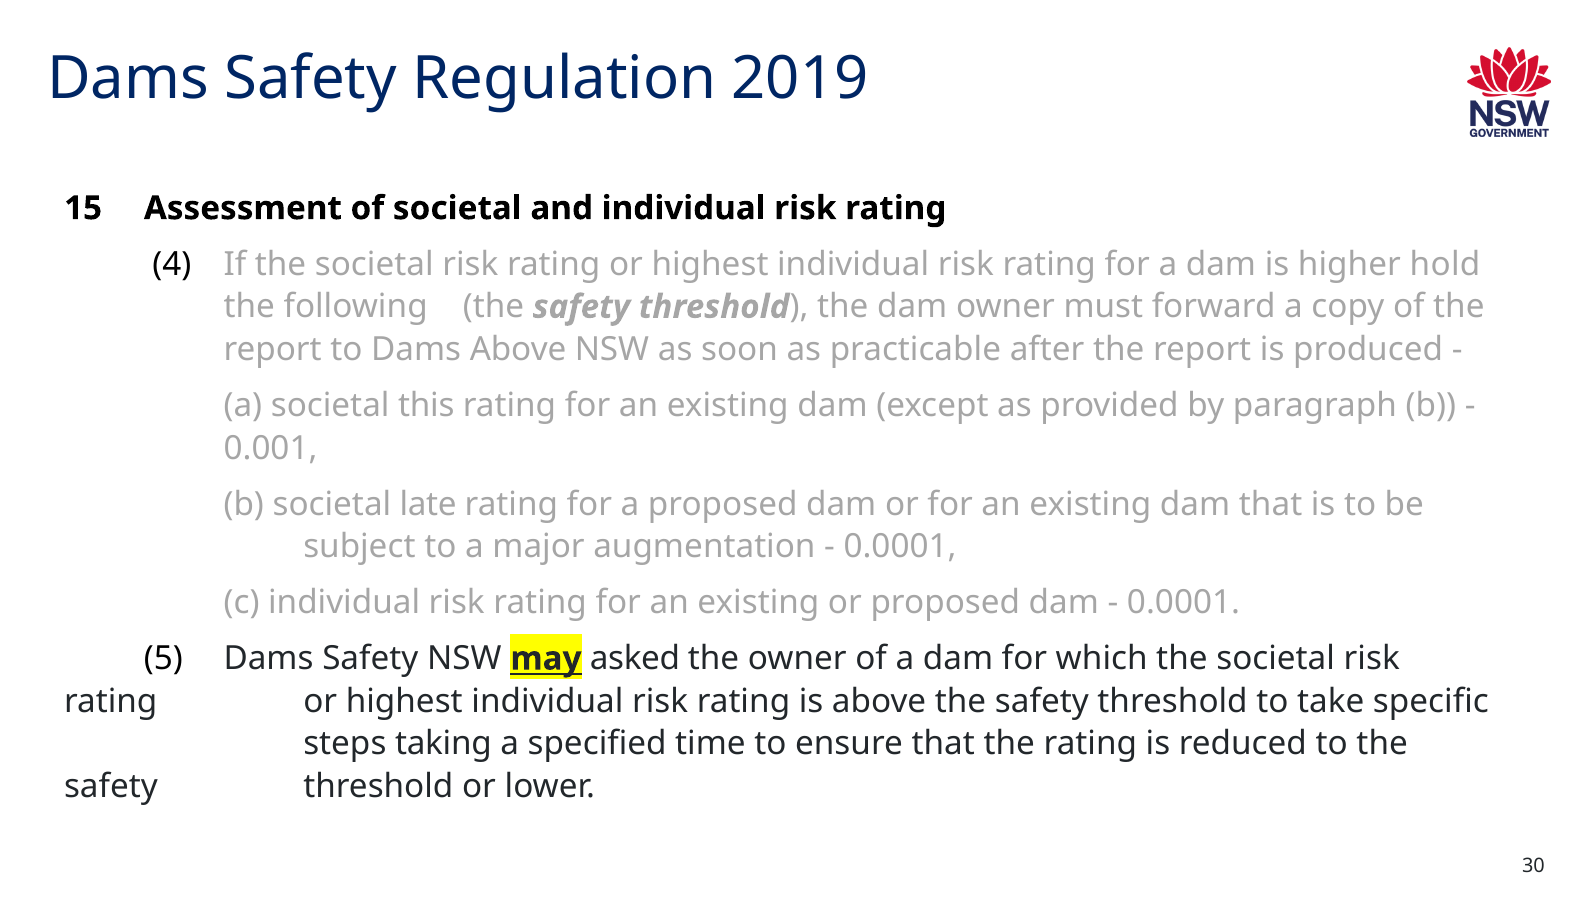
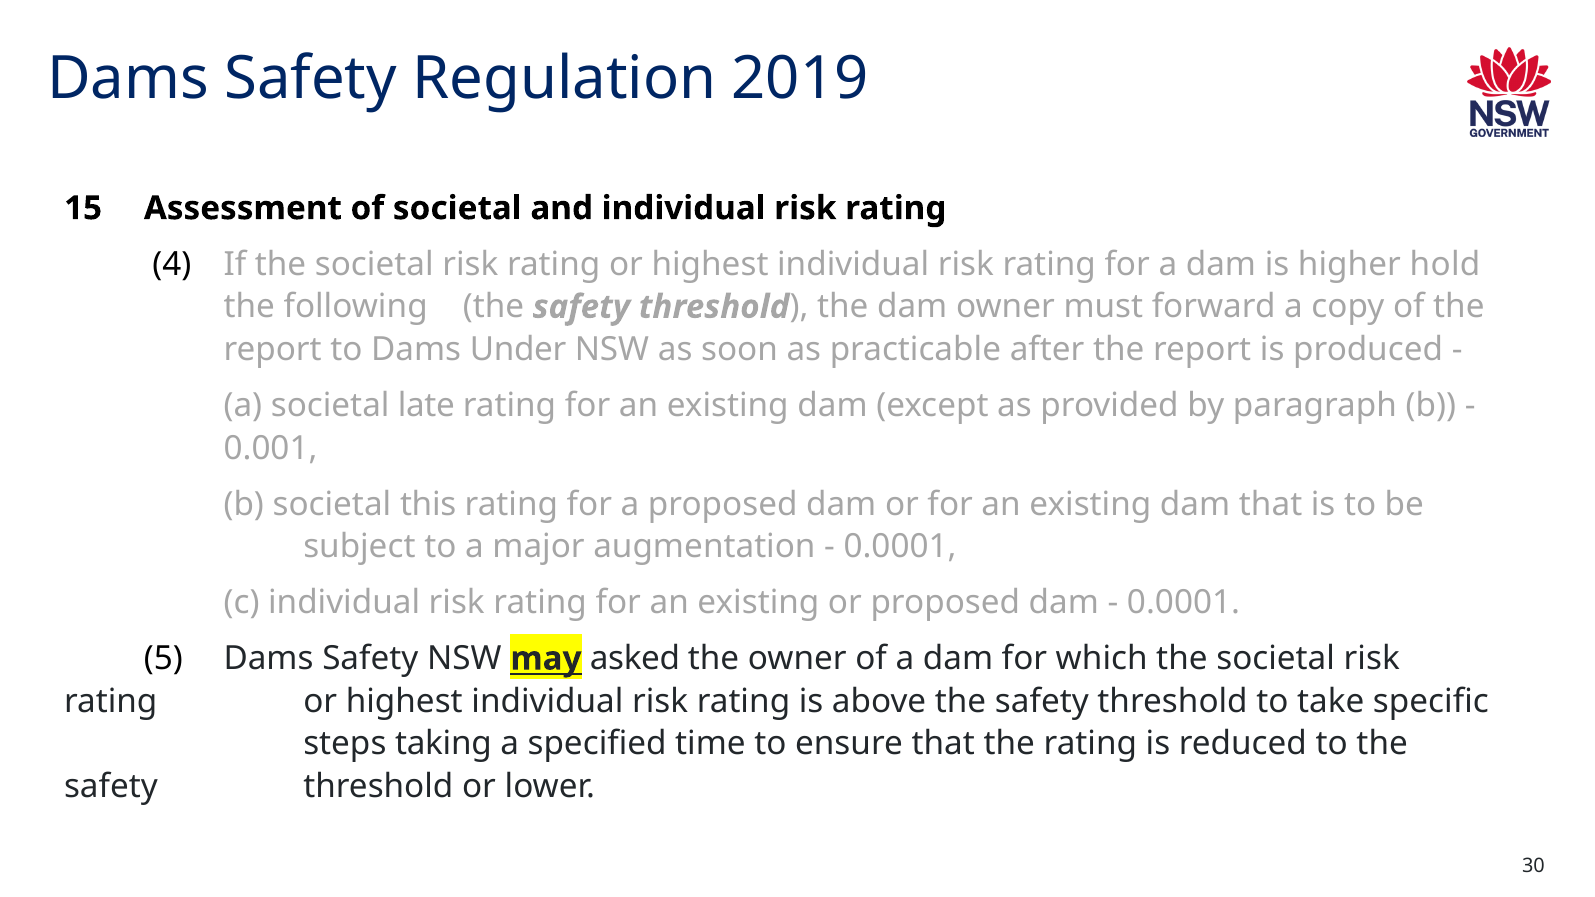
Dams Above: Above -> Under (518, 350)
this: this -> late (426, 406)
late: late -> this (428, 504)
